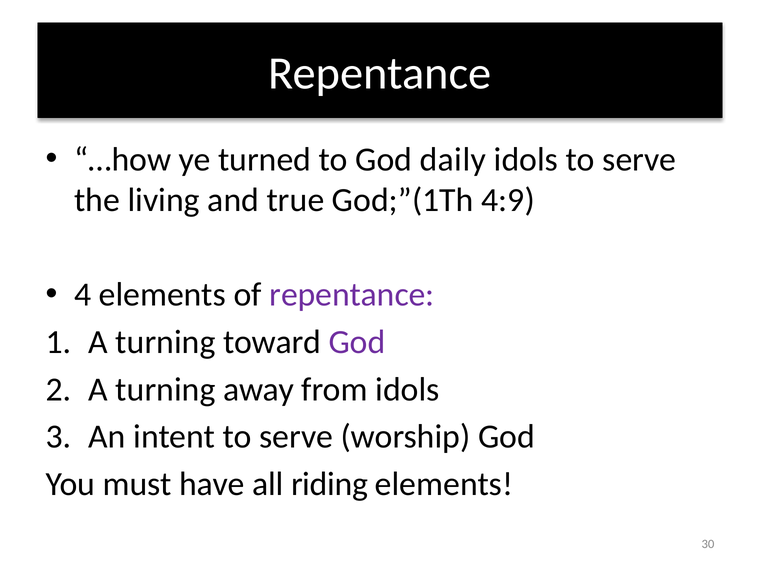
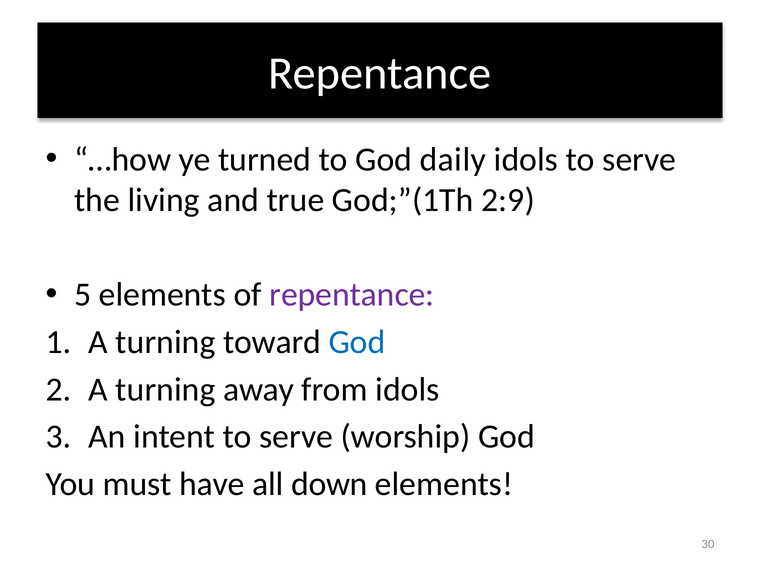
4:9: 4:9 -> 2:9 (508, 200)
4: 4 -> 5 (83, 295)
God colour: purple -> blue (357, 342)
riding: riding -> down (329, 484)
